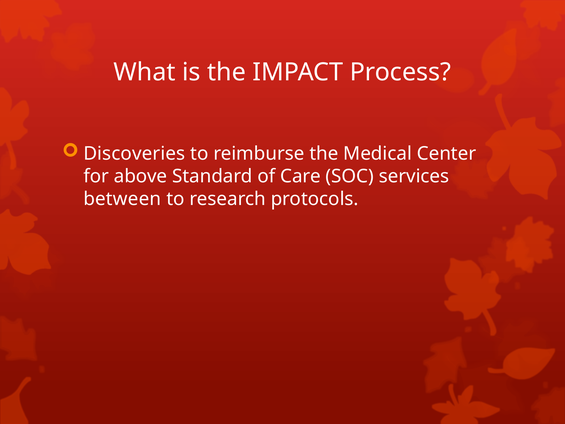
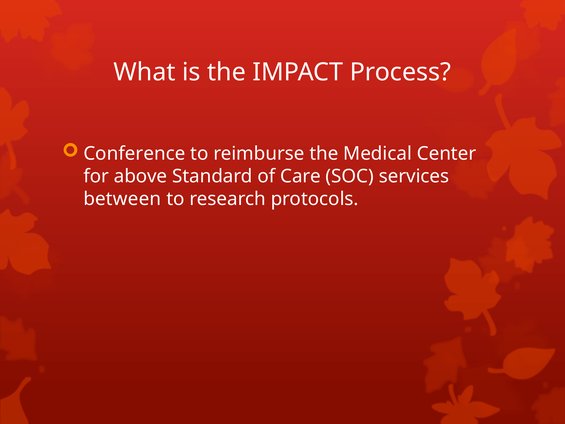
Discoveries: Discoveries -> Conference (134, 154)
